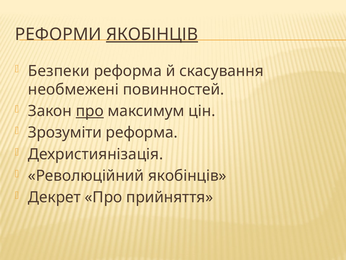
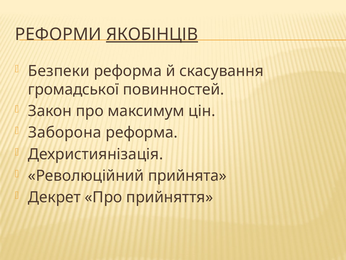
необмежені: необмежені -> громадської (74, 89)
про underline: present -> none (90, 111)
Зрозуміти: Зрозуміти -> Заборона (65, 132)
Революційний якобінців: якобінців -> прийнята (187, 175)
